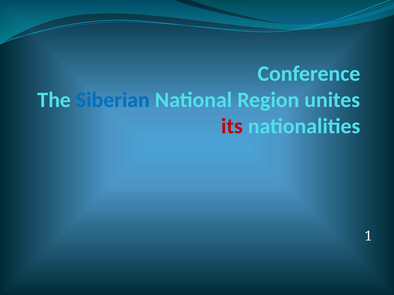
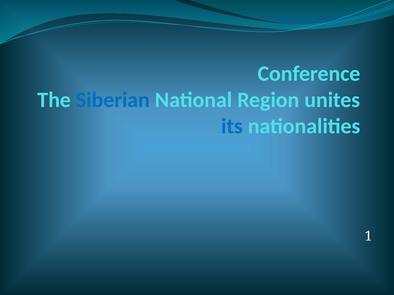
its colour: red -> blue (232, 126)
